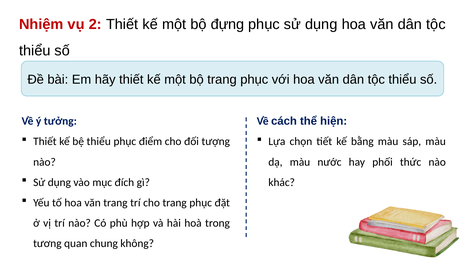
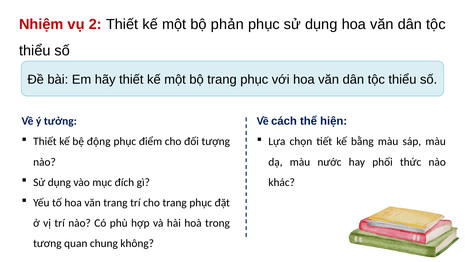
đựng: đựng -> phản (227, 24)
bệ thiểu: thiểu -> động (99, 141)
